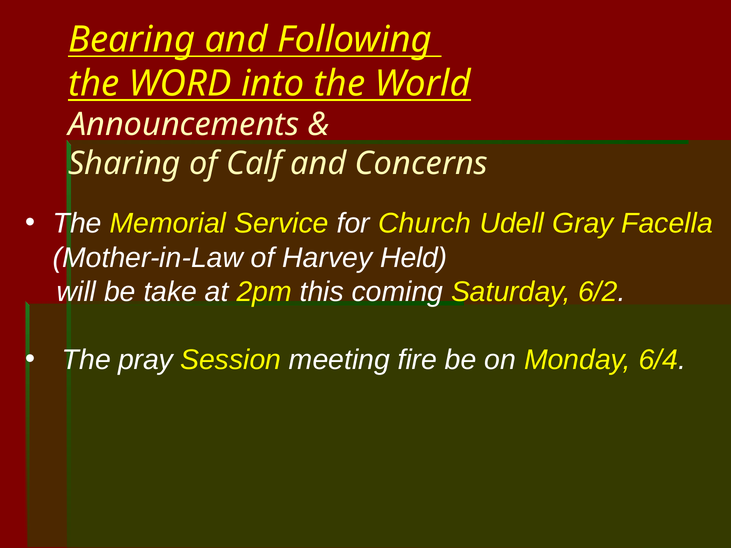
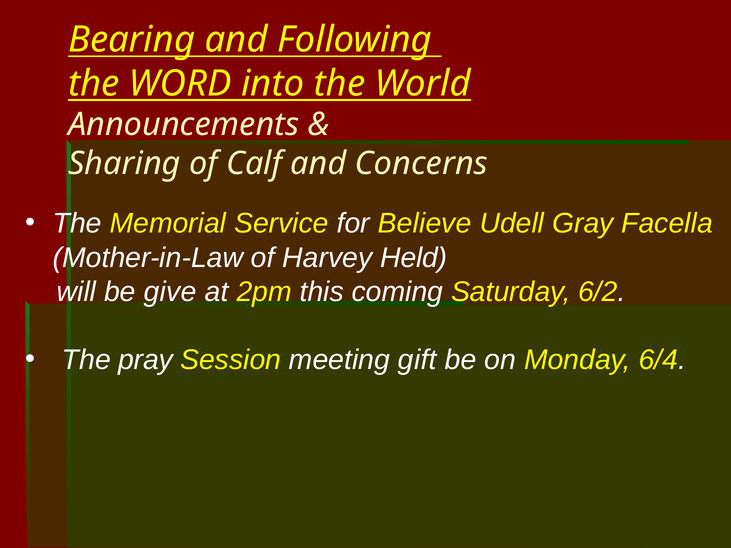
Church: Church -> Believe (425, 224)
take: take -> give (170, 292)
fire: fire -> gift (417, 360)
